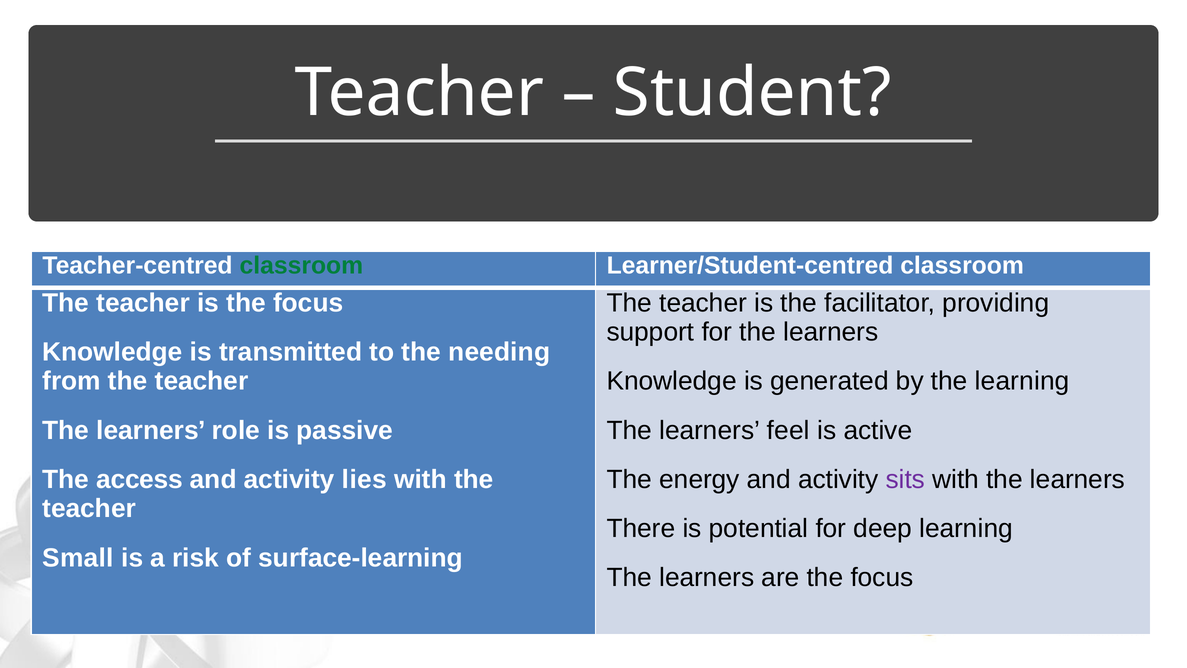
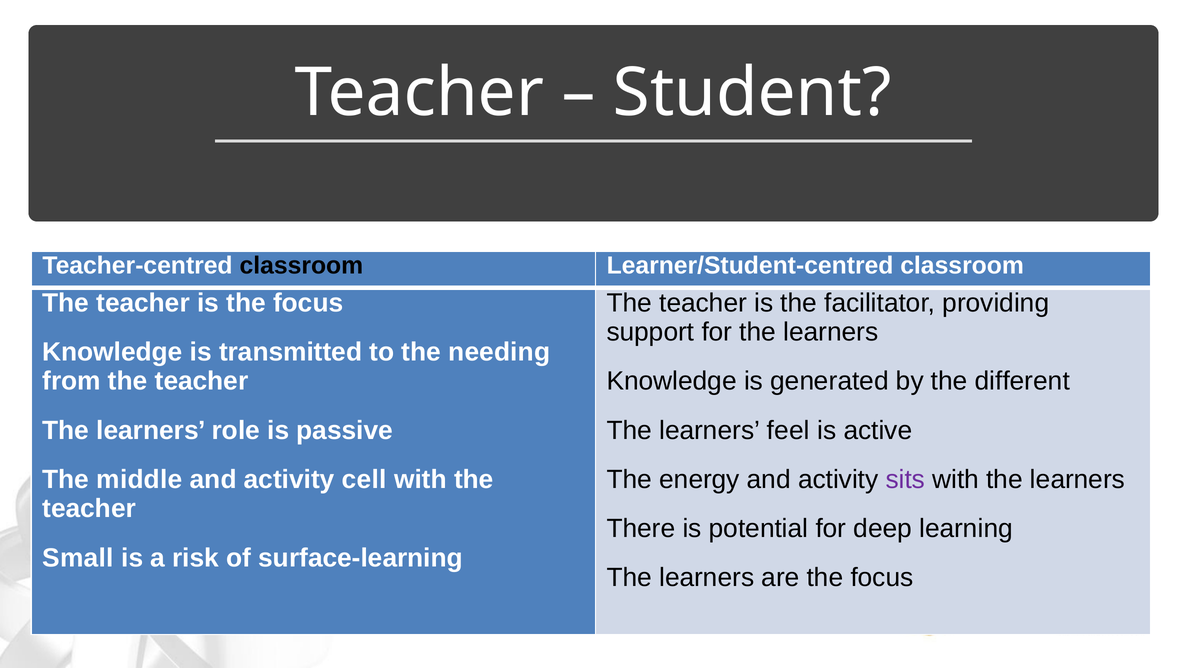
classroom colour: green -> black (301, 265)
the learning: learning -> different (1022, 381)
access: access -> middle (139, 479)
lies: lies -> cell (364, 479)
